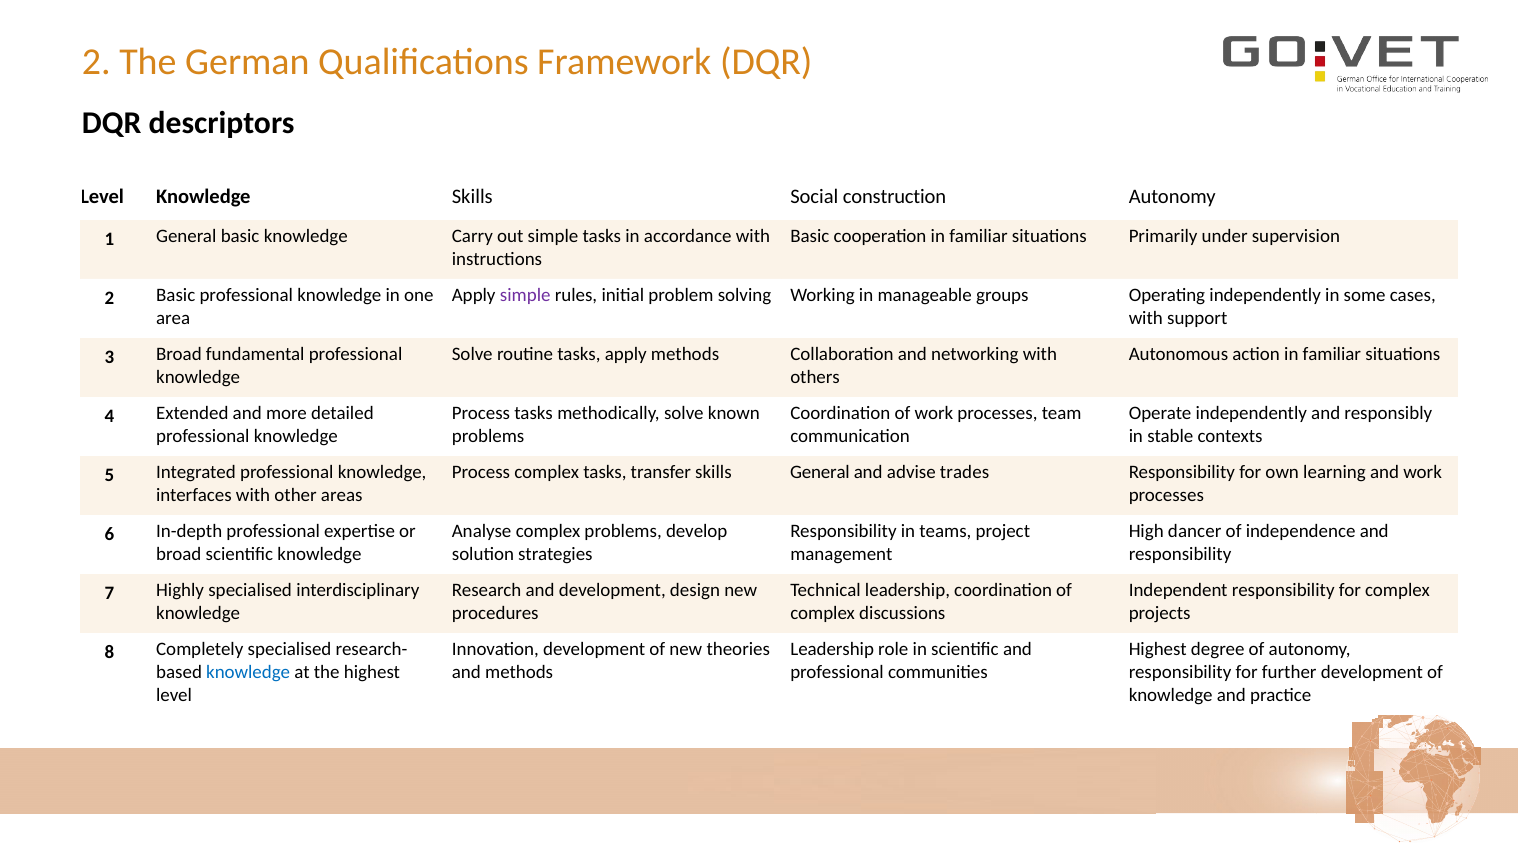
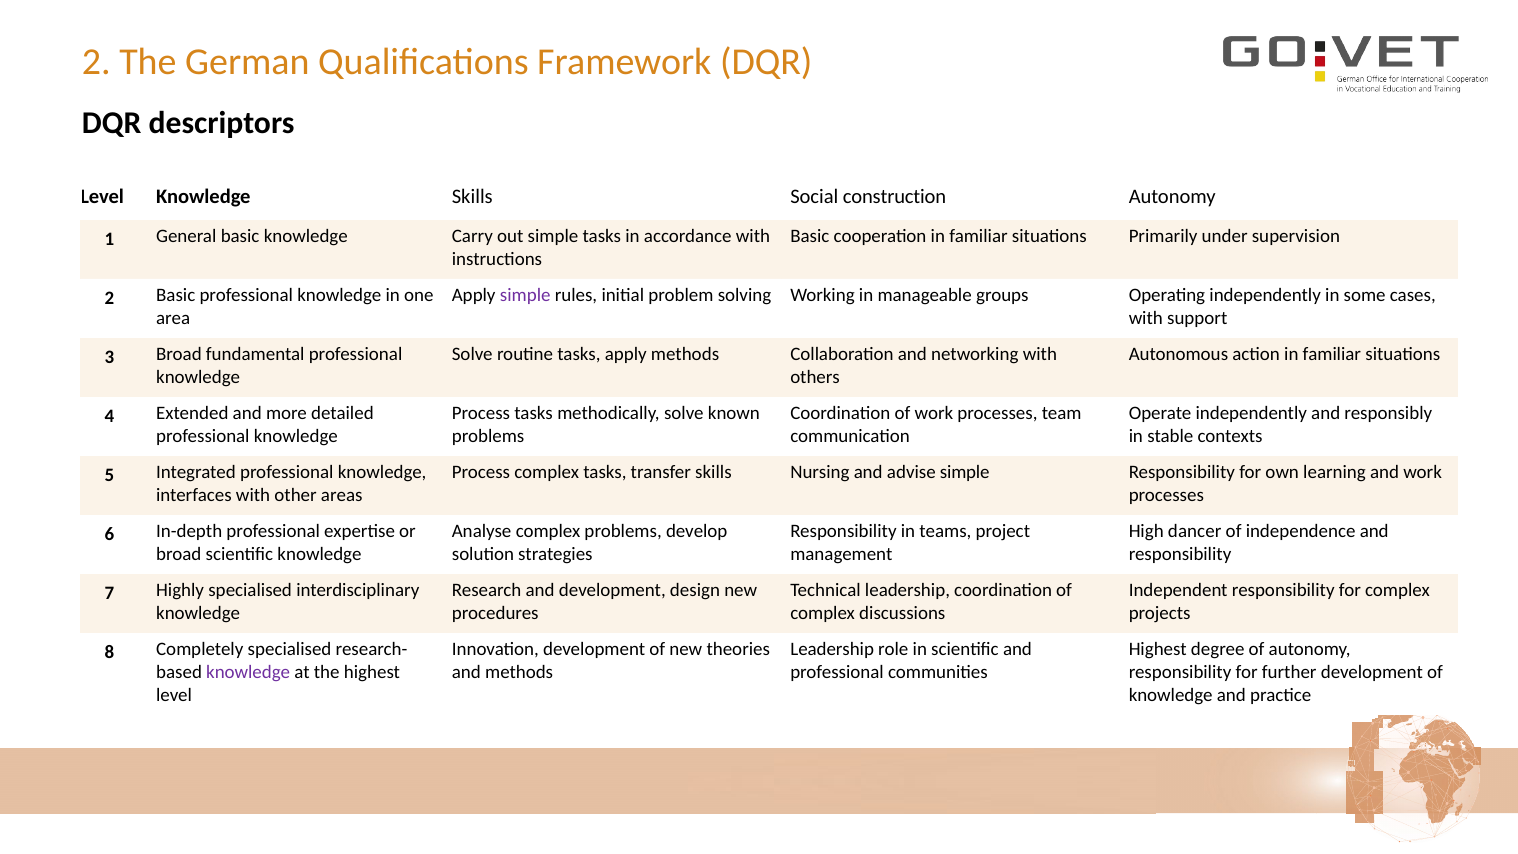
skills General: General -> Nursing (820, 472)
advise trades: trades -> simple (965, 472)
knowledge colour: blue -> purple (248, 672)
